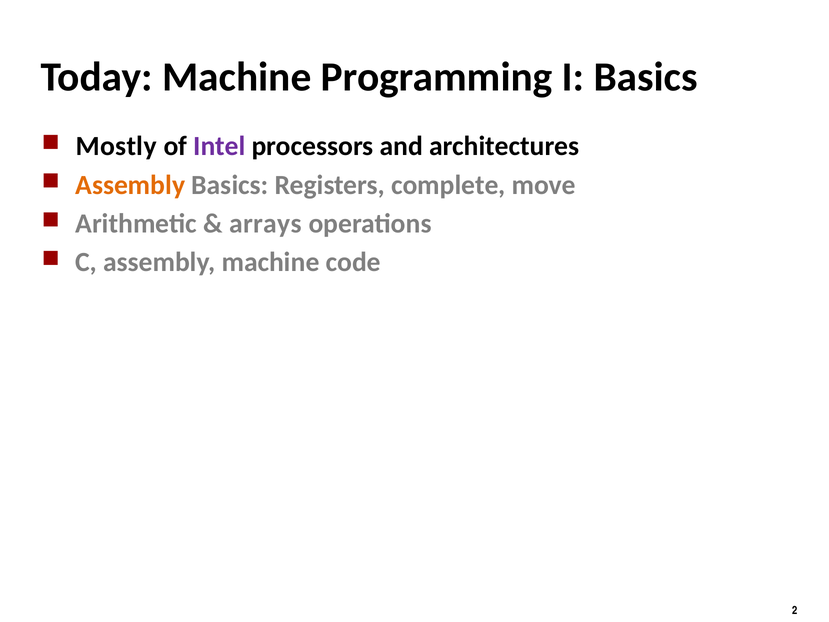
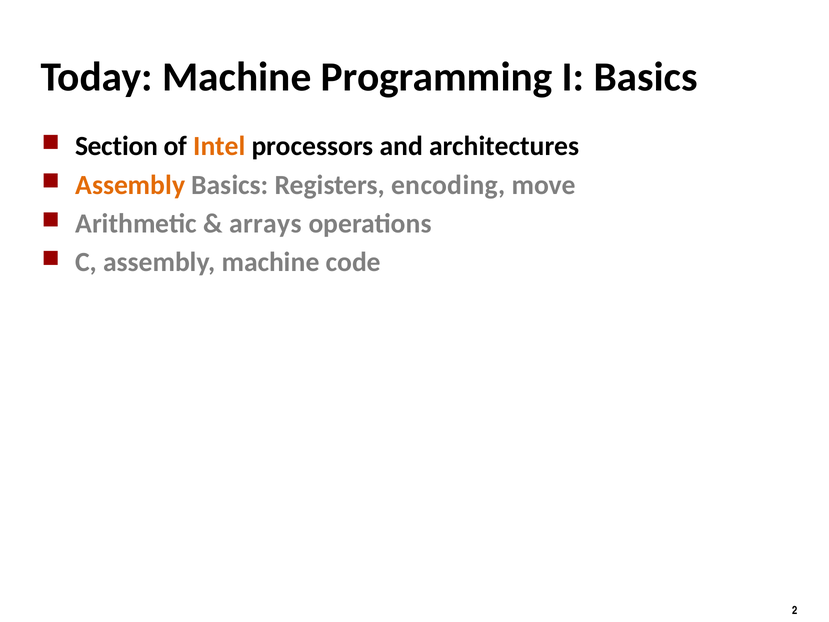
Mostly: Mostly -> Section (116, 146)
Intel colour: purple -> orange (219, 146)
complete: complete -> encoding (448, 185)
